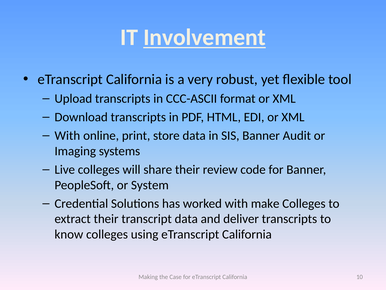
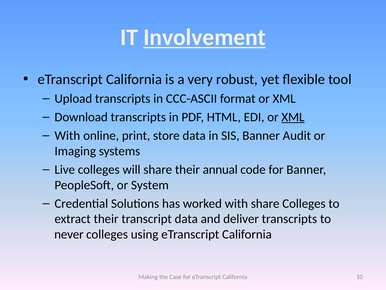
XML underline: none -> present (293, 117)
review: review -> annual (220, 169)
with make: make -> share (265, 203)
know: know -> never (69, 234)
